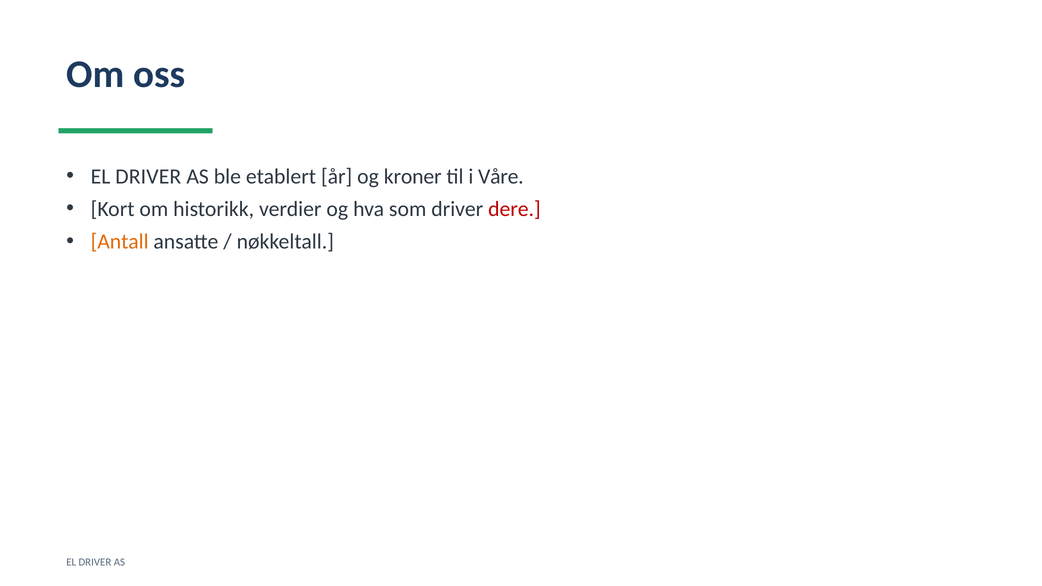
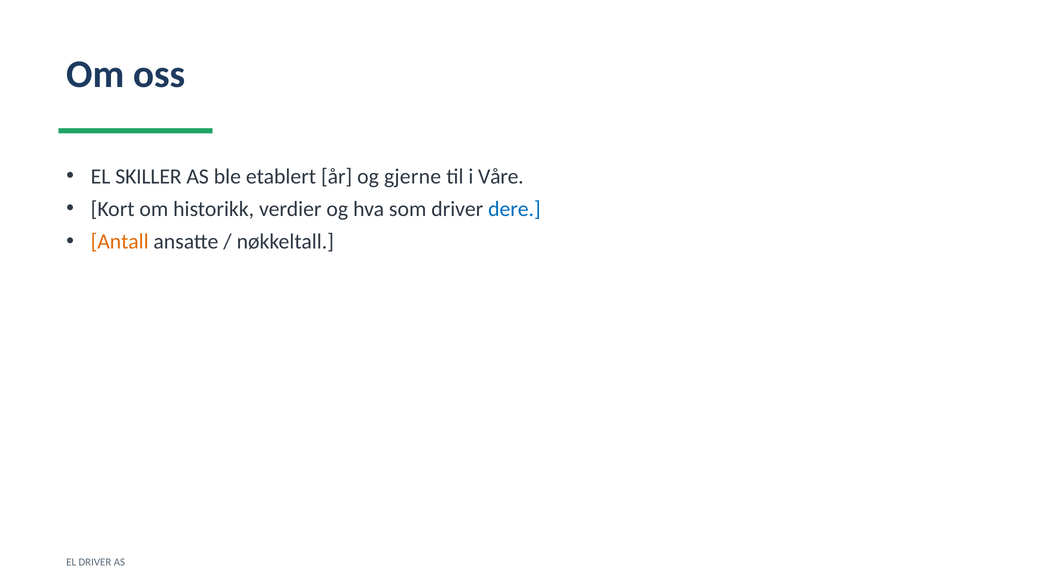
DRIVER: DRIVER -> SKILLER (148, 176)
kroner: kroner -> gjerne (413, 176)
dere colour: red -> blue (514, 209)
